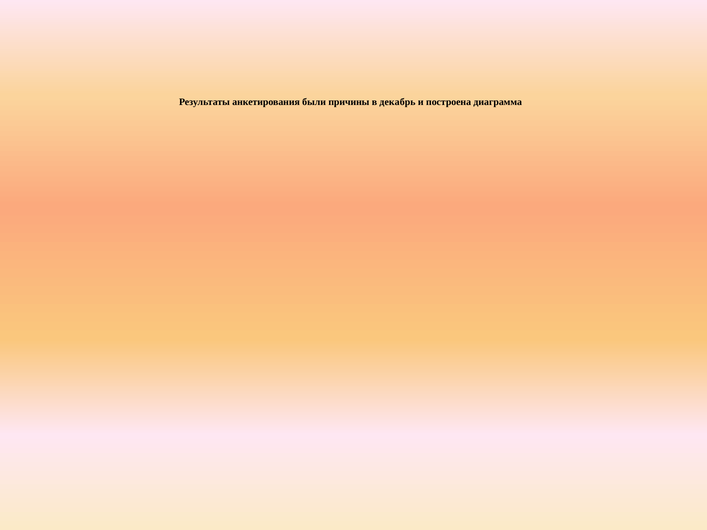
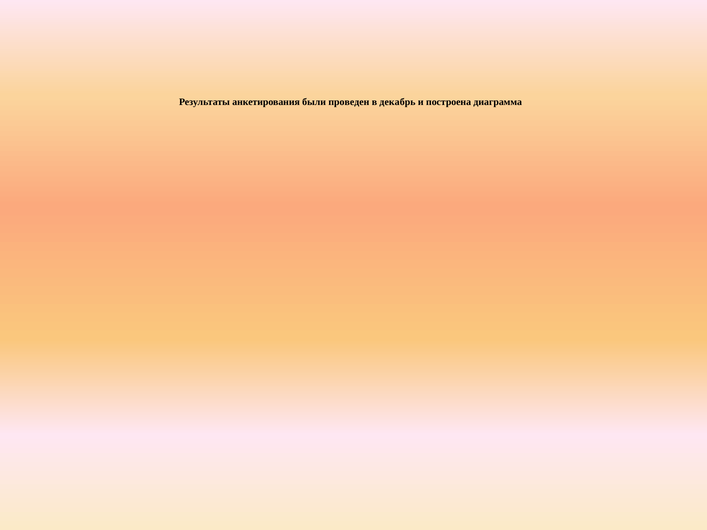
причины: причины -> проведен (349, 102)
